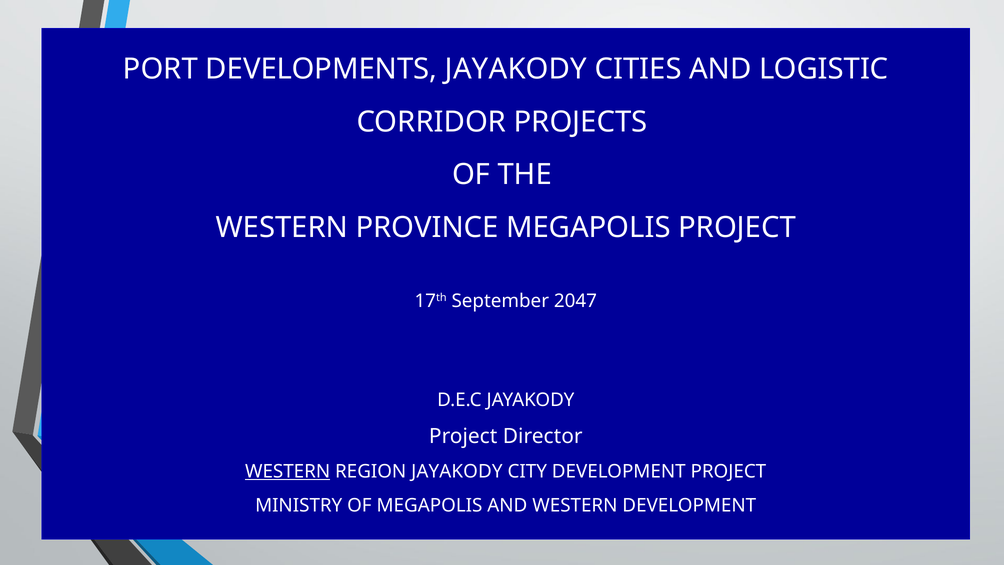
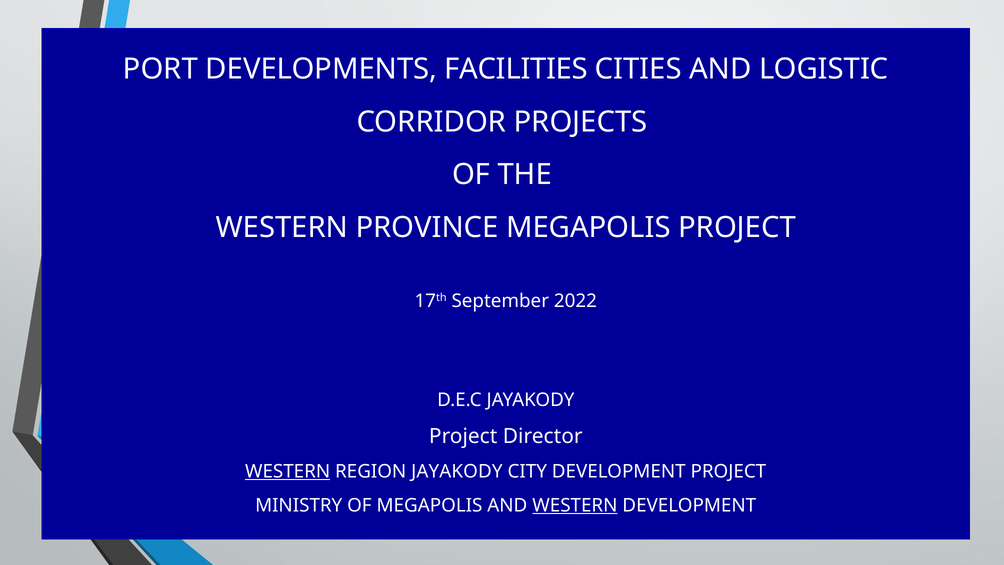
DEVELOPMENTS JAYAKODY: JAYAKODY -> FACILITIES (516, 69)
2047: 2047 -> 2022 (575, 301)
WESTERN underline: none -> present (575, 505)
